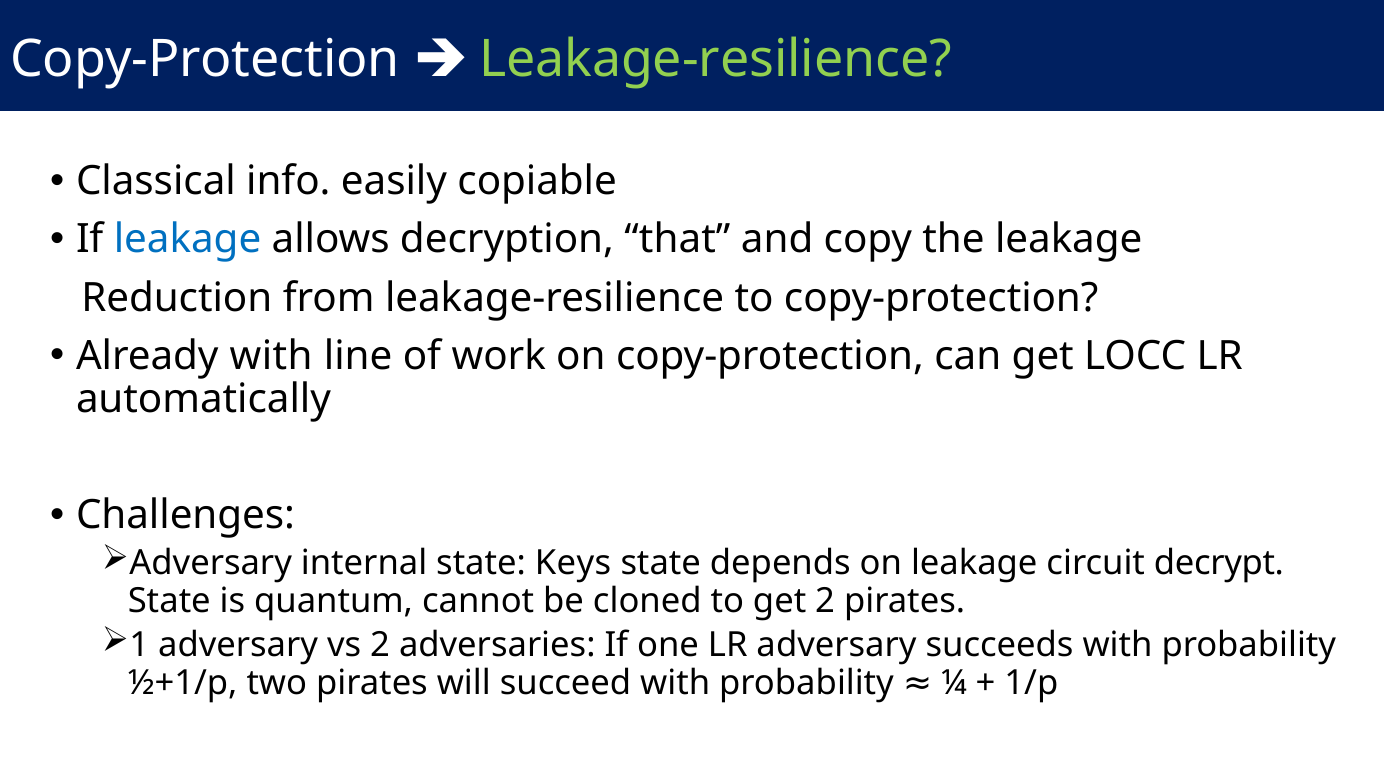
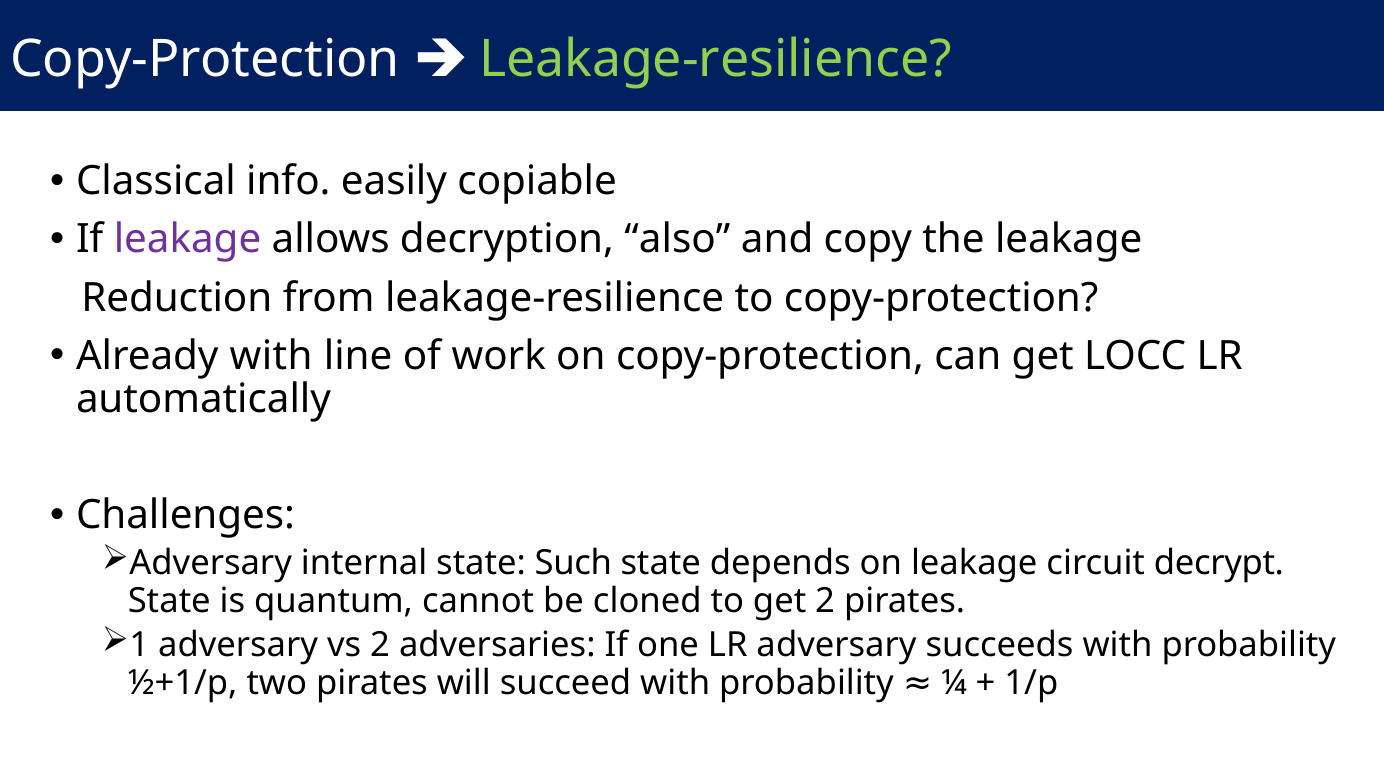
leakage colour: blue -> purple (188, 239)
that: that -> also (677, 239)
Keys: Keys -> Such (573, 563)
